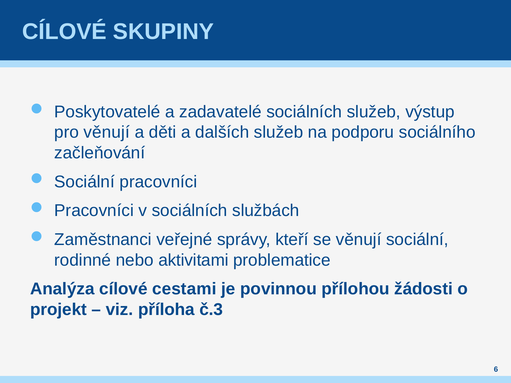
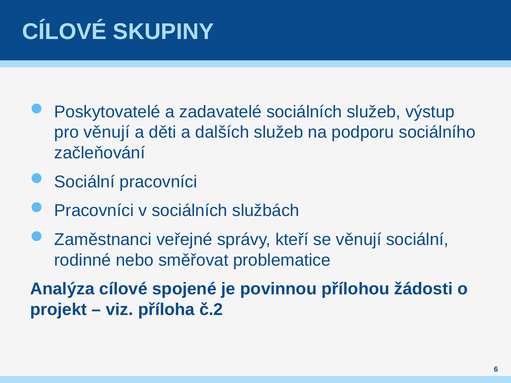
aktivitami: aktivitami -> směřovat (193, 260)
cestami: cestami -> spojené (184, 289)
č.3: č.3 -> č.2 (211, 310)
